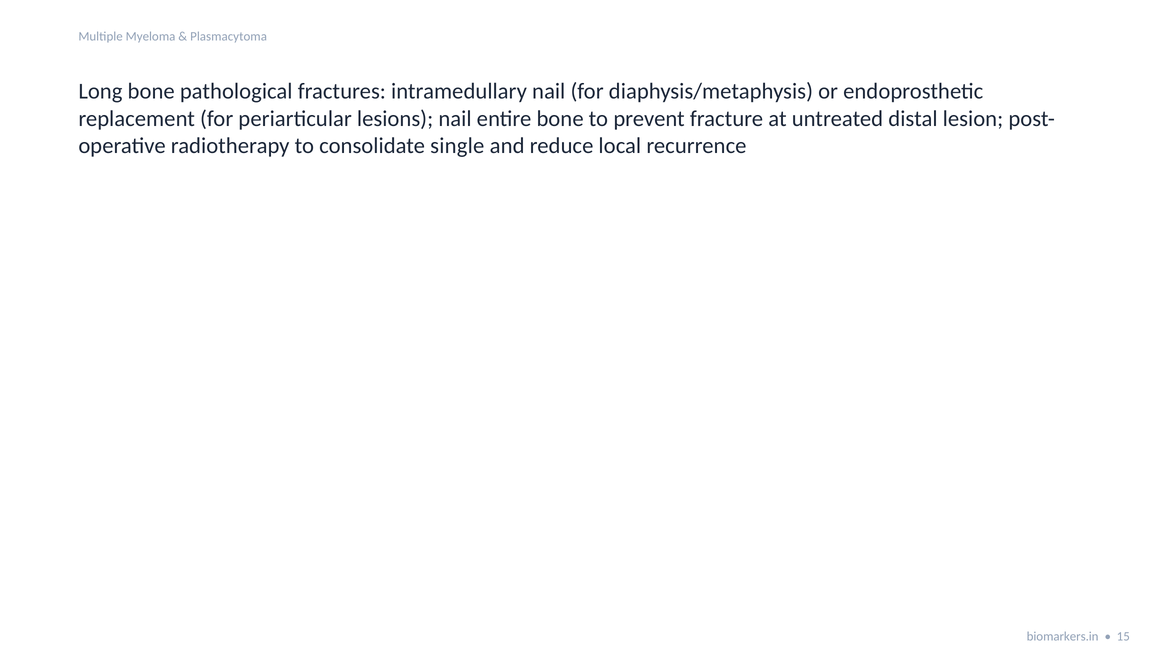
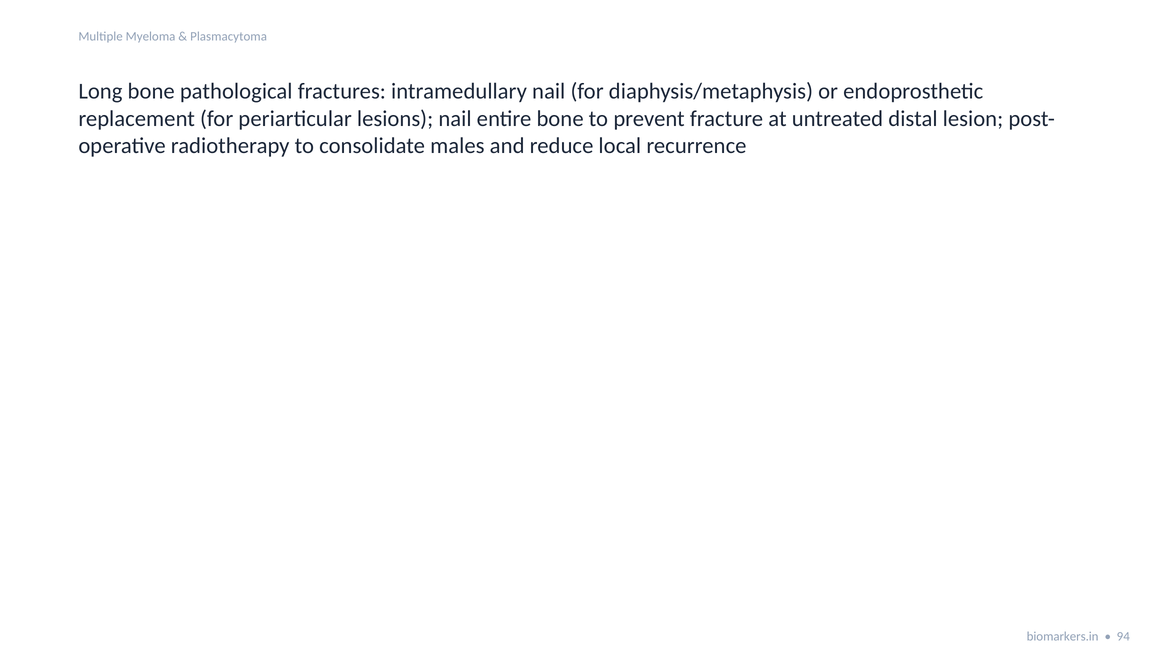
single: single -> males (457, 146)
15: 15 -> 94 (1123, 636)
